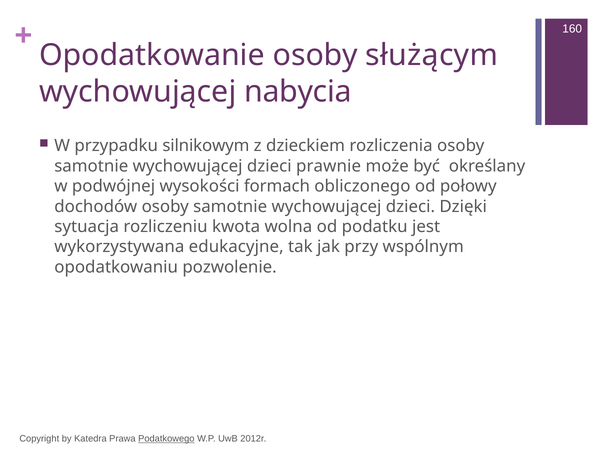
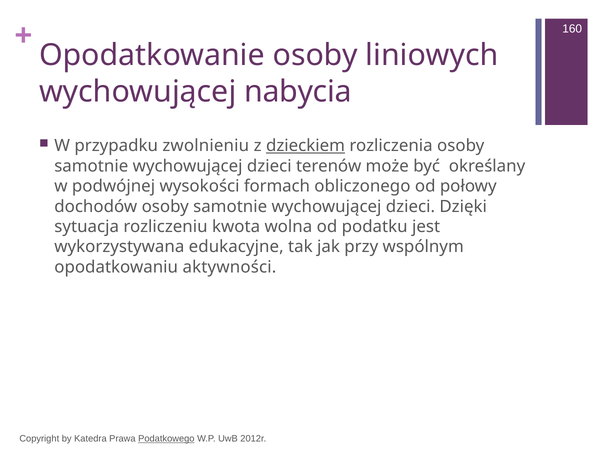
służącym: służącym -> liniowych (432, 56)
silnikowym: silnikowym -> zwolnieniu (206, 146)
dzieckiem underline: none -> present (306, 146)
prawnie: prawnie -> terenów (329, 166)
pozwolenie: pozwolenie -> aktywności (229, 267)
